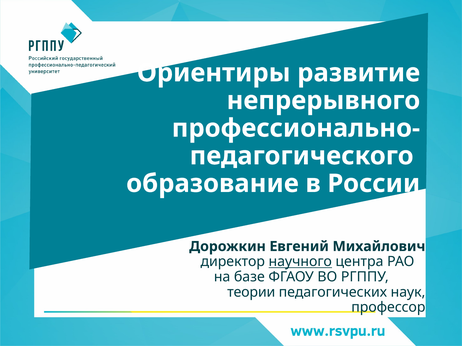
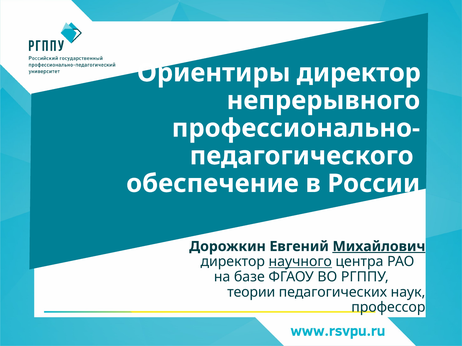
Ориентиры развитие: развитие -> директор (359, 73)
образование: образование -> обеспечение (212, 184)
Михайлович underline: none -> present (379, 247)
